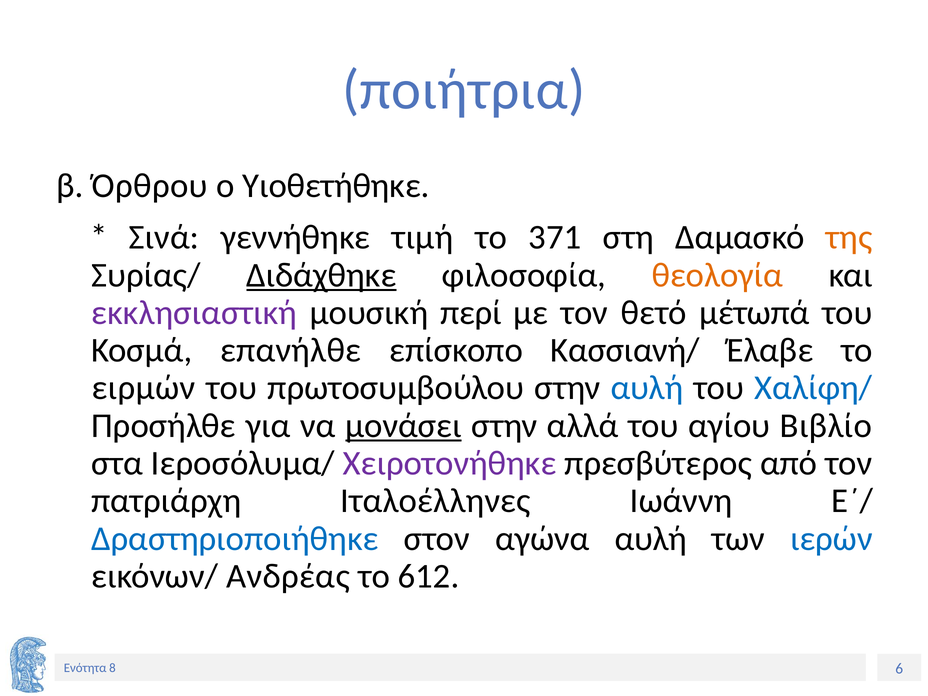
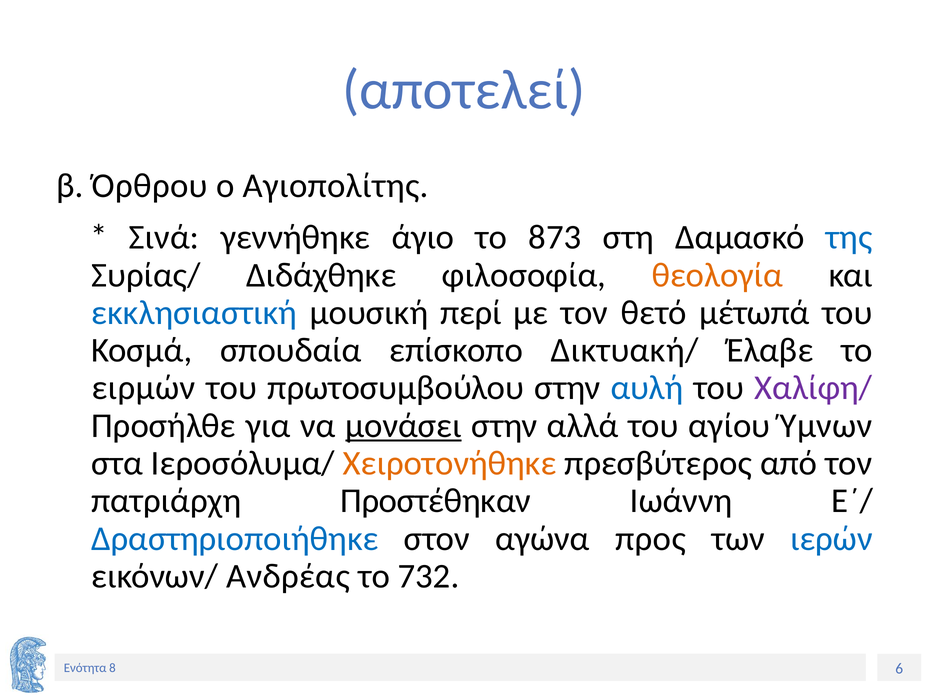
ποιήτρια: ποιήτρια -> αποτελεί (464, 90)
Υιοθετήθηκε: Υιοθετήθηκε -> Αγιοπολίτης (336, 186)
τιμή: τιμή -> άγιο (423, 237)
371: 371 -> 873 (555, 237)
της colour: orange -> blue (849, 237)
Διδάχθηκε underline: present -> none (321, 275)
εκκλησιαστική colour: purple -> blue (194, 313)
επανήλθε: επανήλθε -> σπουδαία (291, 350)
Κασσιανή/: Κασσιανή/ -> Δικτυακή/ (625, 350)
Χαλίφη/ colour: blue -> purple (813, 388)
Βιβλίο: Βιβλίο -> Ύμνων (826, 426)
Χειροτονήθηκε colour: purple -> orange (450, 463)
Ιταλοέλληνες: Ιταλοέλληνες -> Προστέθηκαν (436, 501)
αγώνα αυλή: αυλή -> προς (651, 539)
612: 612 -> 732 (429, 576)
